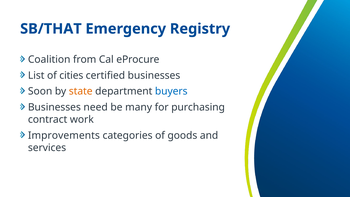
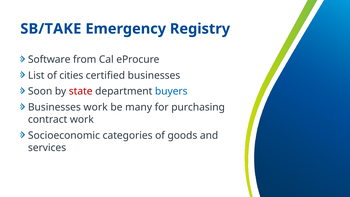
SB/THAT: SB/THAT -> SB/TAKE (51, 29)
Coalition: Coalition -> Software (49, 59)
state colour: orange -> red (81, 91)
Businesses need: need -> work (96, 107)
Improvements: Improvements -> Socioeconomic (64, 135)
